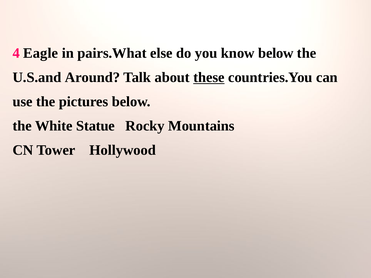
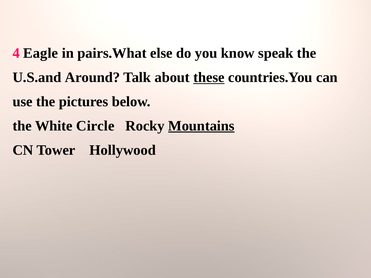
know below: below -> speak (276, 53)
Statue: Statue -> Circle (95, 126)
Mountains underline: none -> present (201, 126)
